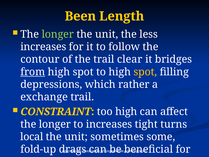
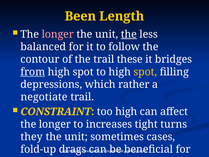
longer colour: light green -> pink (58, 34)
the underline: none -> present (129, 34)
increases: increases -> balanced (43, 47)
clear: clear -> these (130, 59)
exchange: exchange -> negotiate (44, 97)
local: local -> they (32, 137)
some: some -> cases (161, 137)
